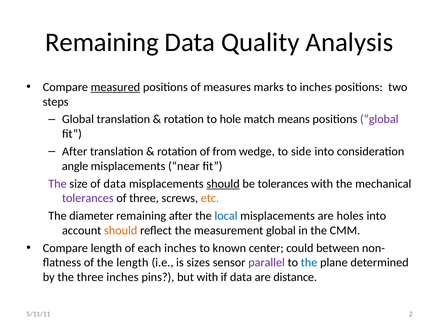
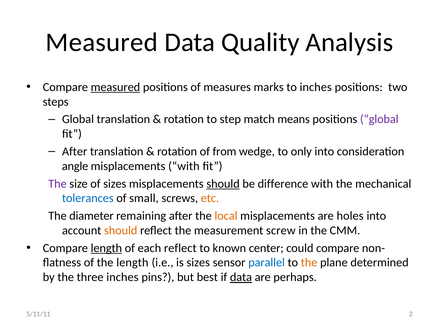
Remaining: Remaining -> Measured (102, 42)
hole: hole -> step (230, 119)
side: side -> only (301, 152)
misplacements near: near -> with (184, 166)
of data: data -> sizes (115, 184)
be tolerances: tolerances -> difference (283, 184)
tolerances colour: purple -> blue (88, 198)
of three: three -> small (144, 198)
local colour: blue -> orange (226, 216)
measurement global: global -> screw (281, 231)
length underline: none -> present (106, 248)
each inches: inches -> reflect (180, 248)
could between: between -> compare (338, 248)
parallel colour: purple -> blue (267, 263)
the colour: blue -> orange (309, 263)
but with: with -> best (207, 277)
data underline: none -> present (241, 277)
distance: distance -> perhaps (295, 277)
